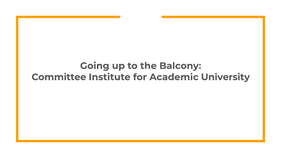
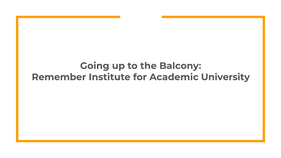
Committee: Committee -> Remember (59, 77)
